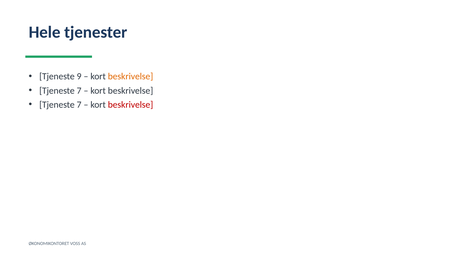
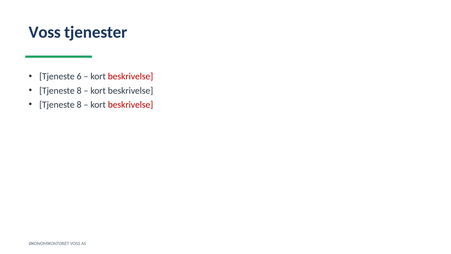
Hele: Hele -> Voss (45, 32)
9: 9 -> 6 (79, 76)
beskrivelse colour: orange -> red (131, 76)
7: 7 -> 8 (79, 90)
7: 7 -> 8 (79, 105)
